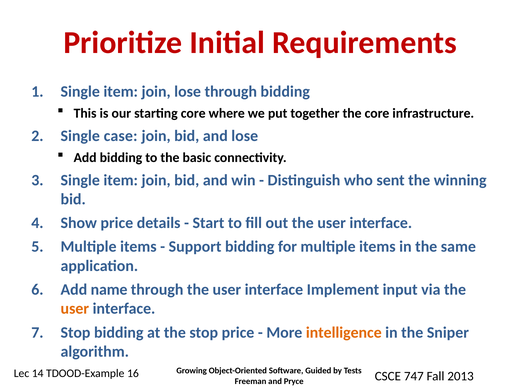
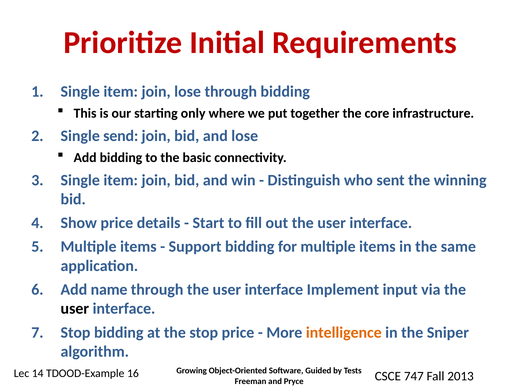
starting core: core -> only (193, 113)
case: case -> send (121, 136)
user colour: orange -> black (75, 308)
